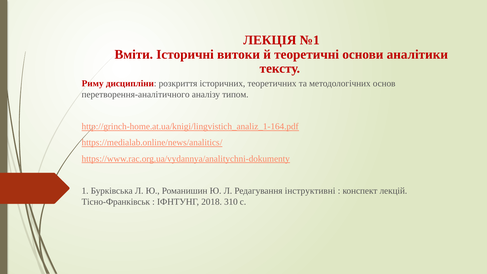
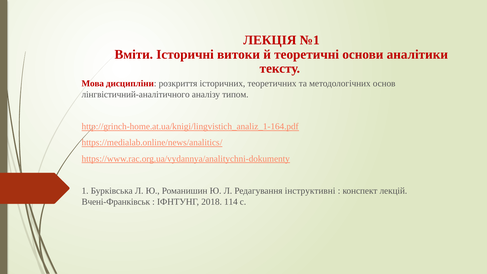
Риму: Риму -> Мова (93, 84)
перетворення-аналітичного: перетворення-аналітичного -> лінгвістичний-аналітичного (136, 94)
Тісно-Франківськ: Тісно-Франківськ -> Вчені-Франківськ (116, 202)
310: 310 -> 114 (231, 202)
